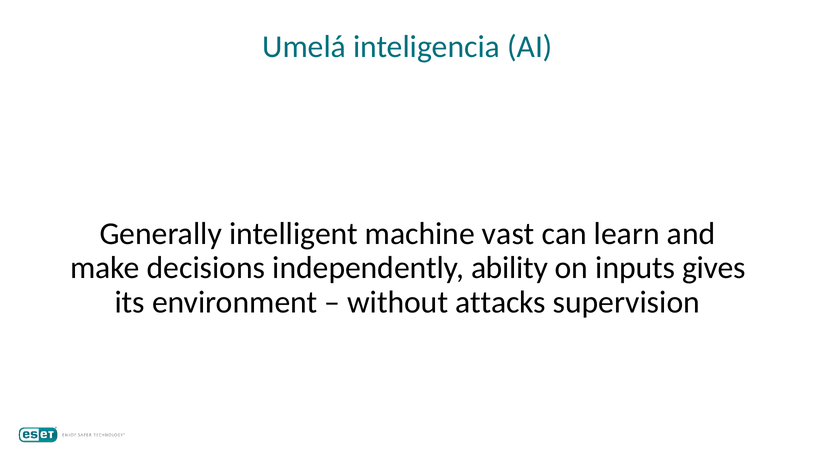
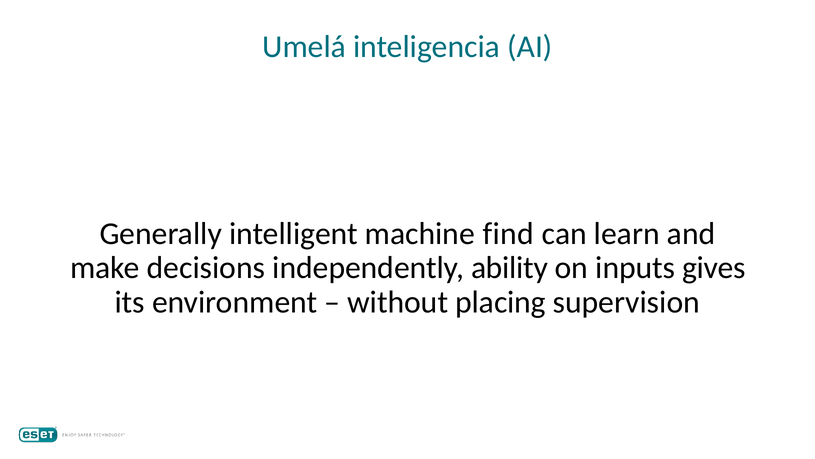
vast: vast -> find (508, 233)
attacks: attacks -> placing (501, 302)
